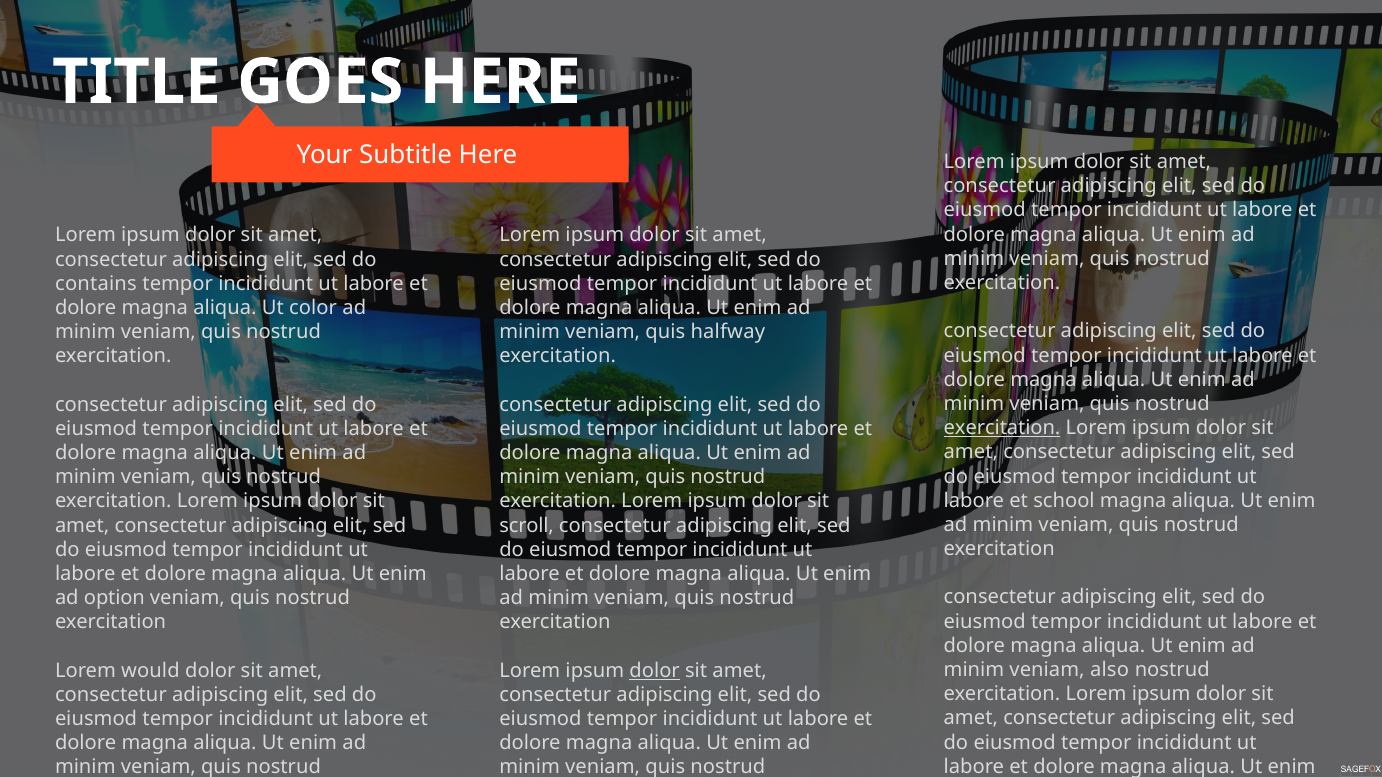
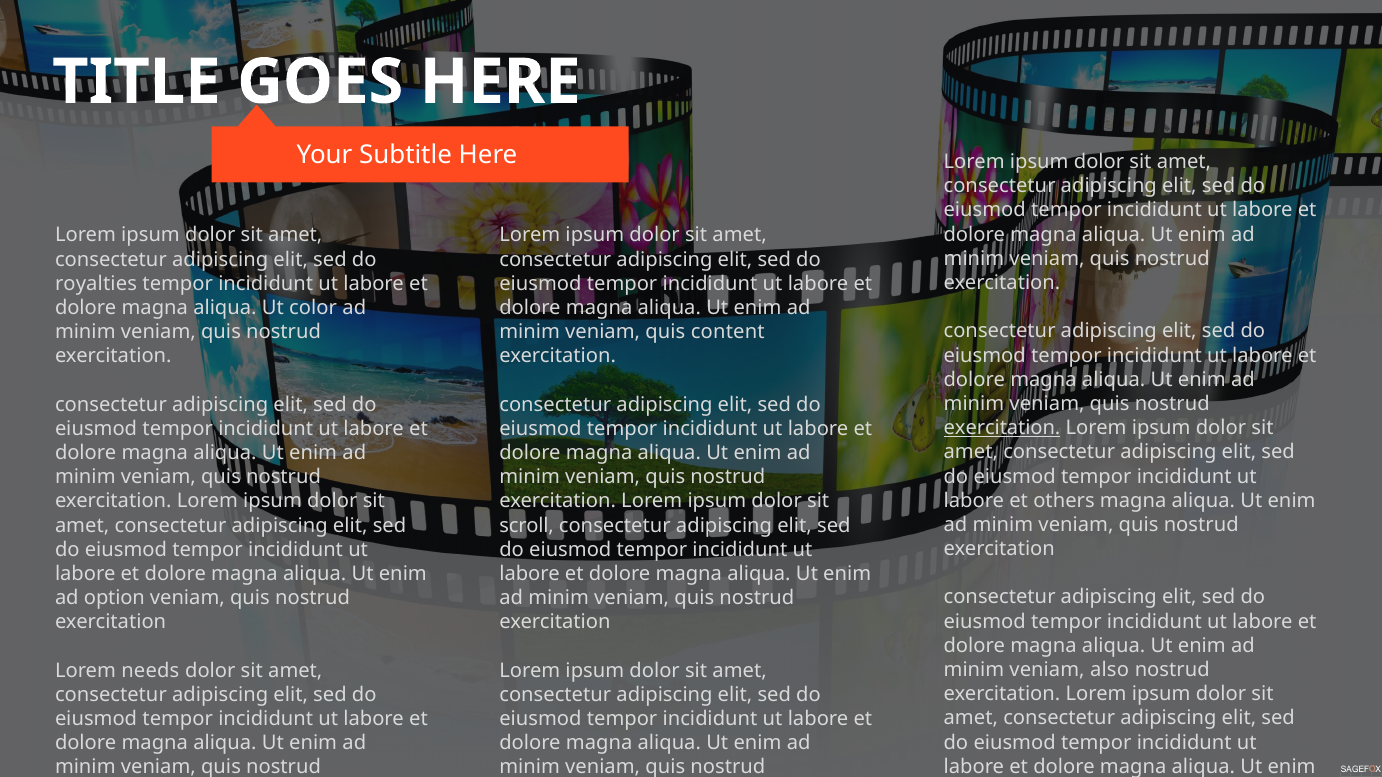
contains: contains -> royalties (96, 284)
halfway: halfway -> content (728, 332)
school: school -> others (1064, 501)
would: would -> needs (150, 671)
dolor underline: present -> none (655, 671)
